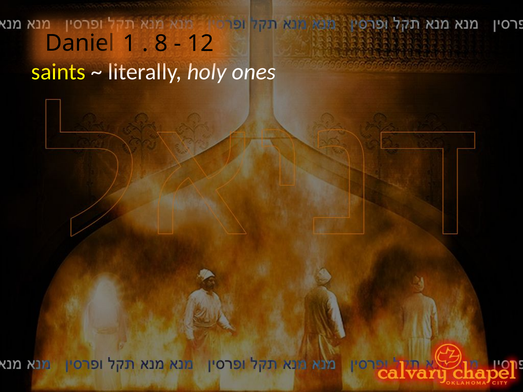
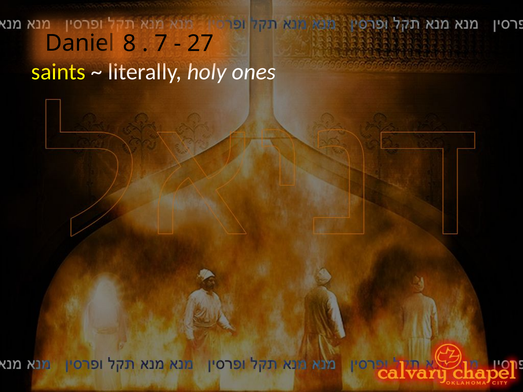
1: 1 -> 8 (129, 43)
8: 8 -> 7 (161, 43)
12: 12 -> 27 (201, 43)
